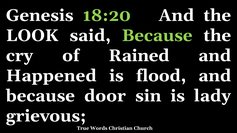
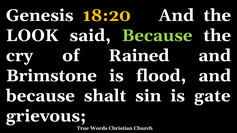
18:20 colour: light green -> yellow (107, 15)
Happened: Happened -> Brimstone (51, 76)
door: door -> shalt (105, 96)
lady: lady -> gate (212, 96)
